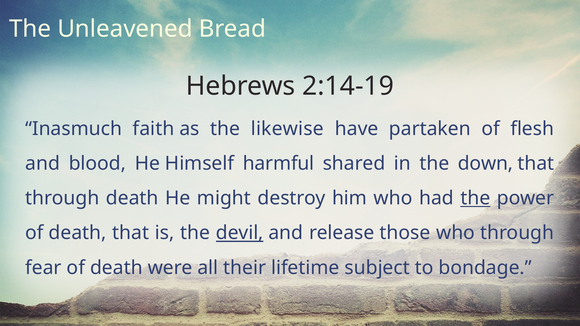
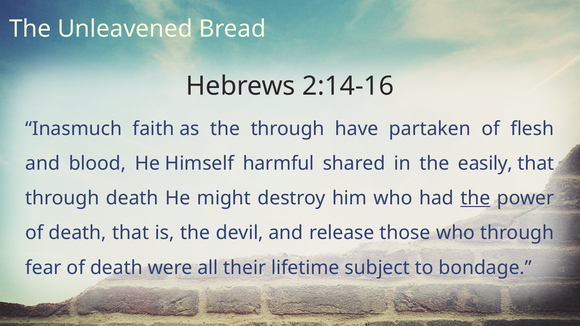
2:14-19: 2:14-19 -> 2:14-16 (348, 86)
the likewise: likewise -> through (288, 129)
down: down -> easily (485, 164)
devil underline: present -> none (240, 233)
